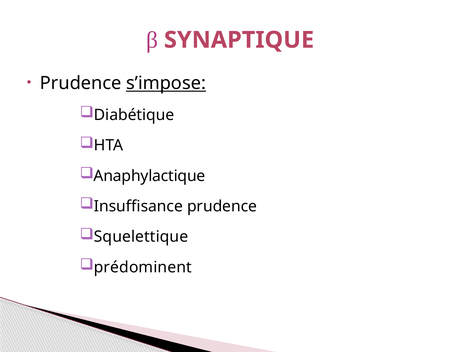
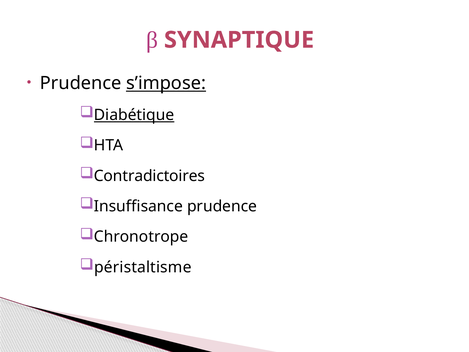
Diabétique underline: none -> present (134, 115)
Anaphylactique: Anaphylactique -> Contradictoires (149, 176)
Squelettique: Squelettique -> Chronotrope (141, 237)
prédominent: prédominent -> péristaltisme (143, 267)
